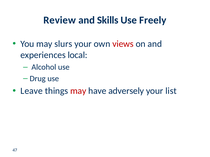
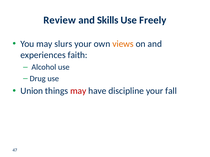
views colour: red -> orange (123, 44)
local: local -> faith (78, 55)
Leave: Leave -> Union (32, 91)
adversely: adversely -> discipline (126, 91)
list: list -> fall (171, 91)
